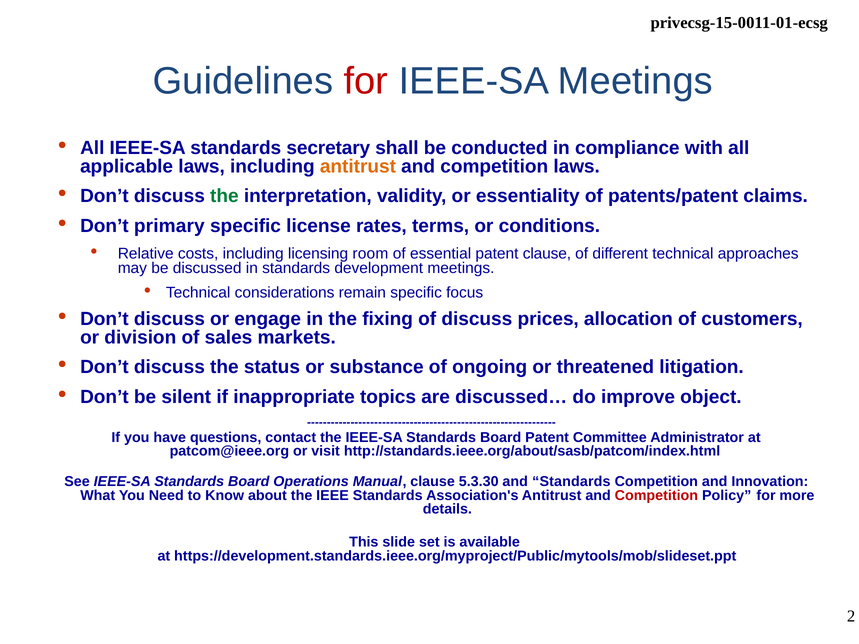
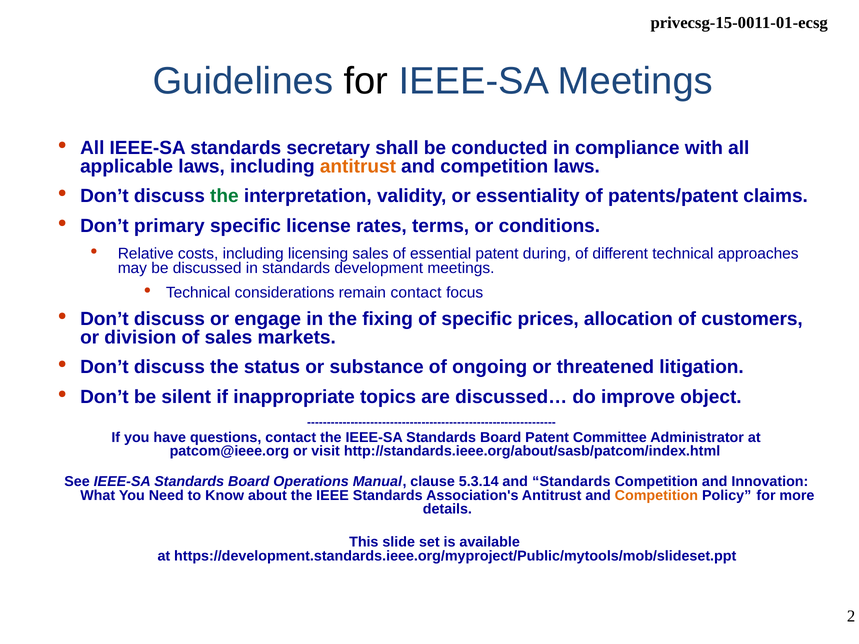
for colour: red -> black (366, 81)
licensing room: room -> sales (370, 254)
patent clause: clause -> during (547, 254)
remain specific: specific -> contact (416, 293)
of discuss: discuss -> specific (477, 319)
5.3.30: 5.3.30 -> 5.3.14 (479, 482)
Competition colour: red -> orange (656, 495)
